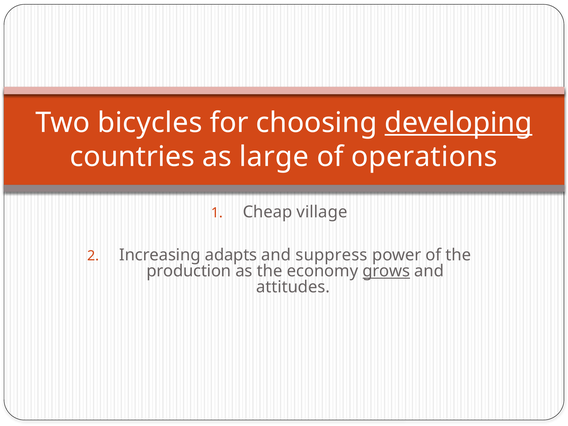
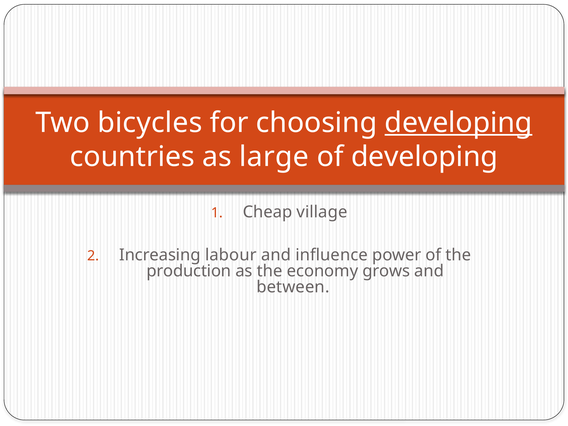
of operations: operations -> developing (424, 157)
adapts: adapts -> labour (231, 255)
suppress: suppress -> influence (332, 255)
grows underline: present -> none (386, 271)
attitudes: attitudes -> between (293, 287)
